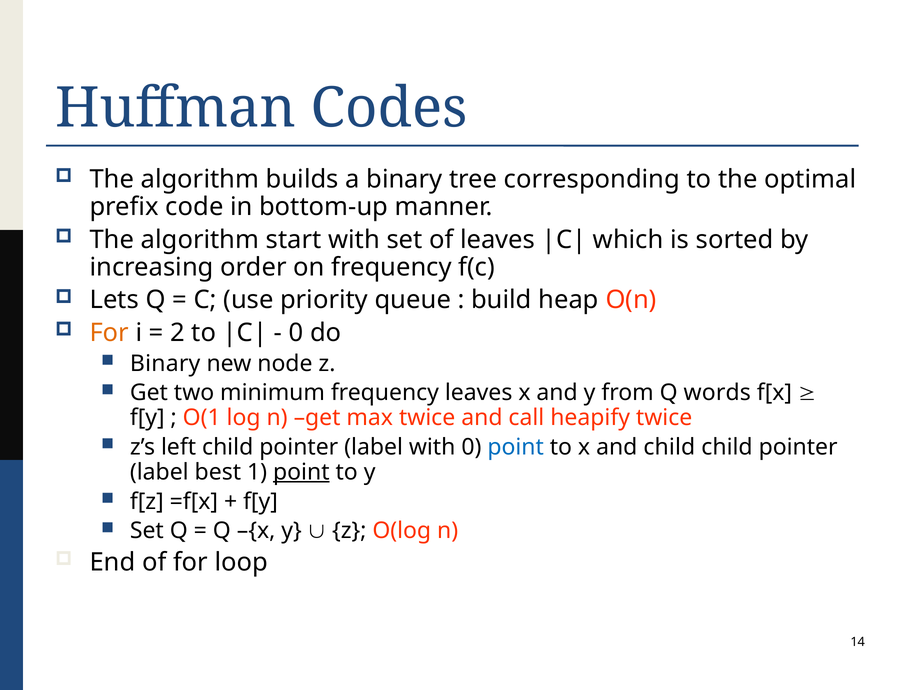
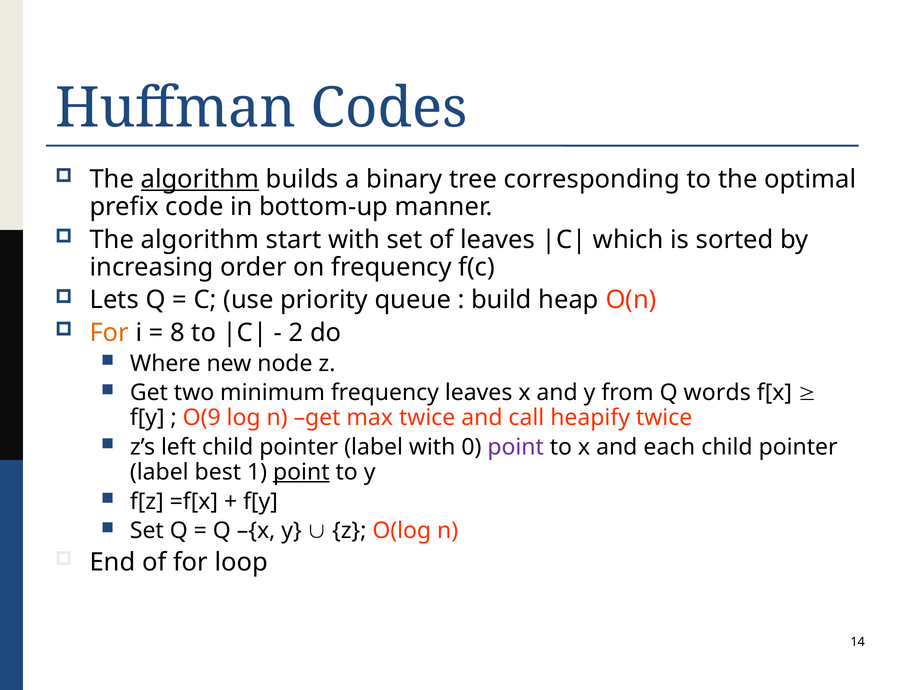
algorithm underline: none -> present (200, 179)
2: 2 -> 8 (178, 333)
0: 0 -> 2 (296, 333)
Binary: Binary -> Where (165, 363)
O(1: O(1 -> O(9 (202, 418)
point colour: blue -> purple (516, 447)
and child: child -> each (669, 447)
